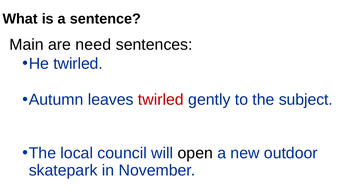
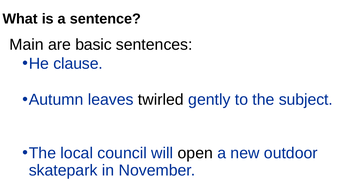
need: need -> basic (94, 45)
He twirled: twirled -> clause (78, 63)
twirled colour: red -> black (161, 100)
